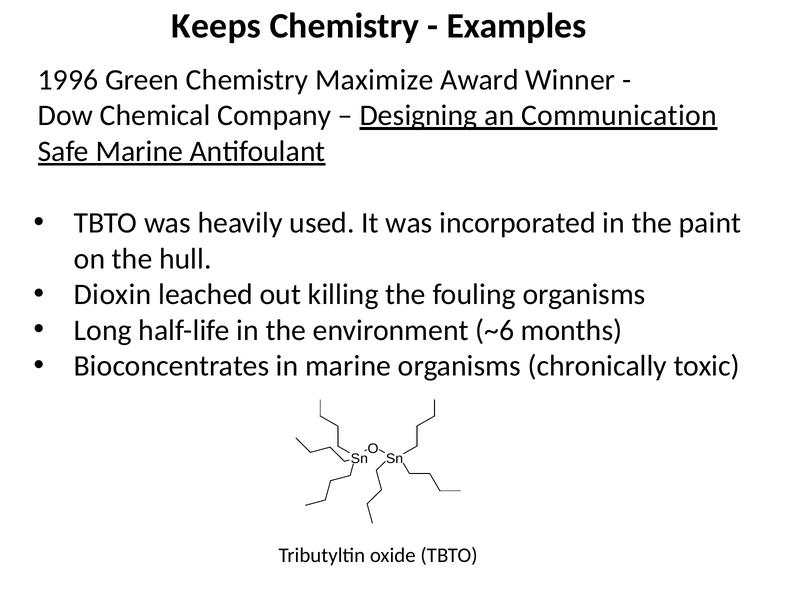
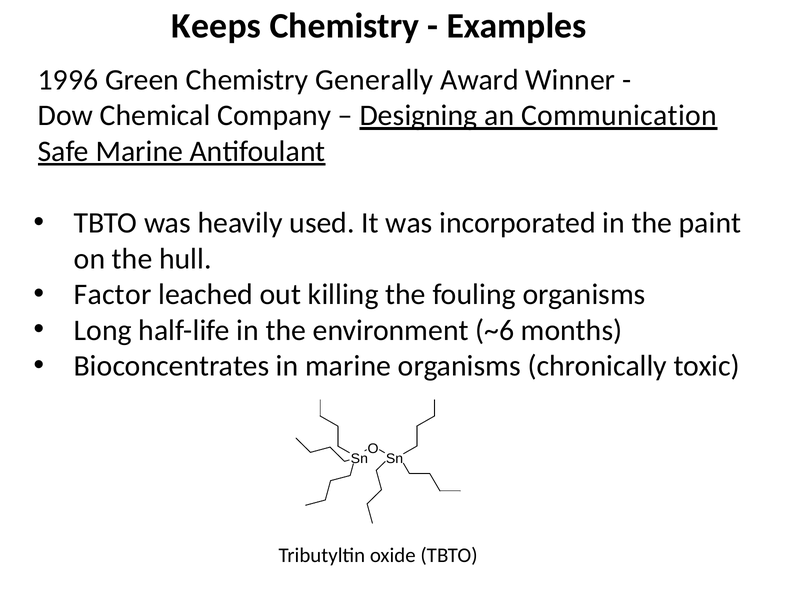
Maximize: Maximize -> Generally (374, 80)
Dioxin: Dioxin -> Factor (113, 295)
